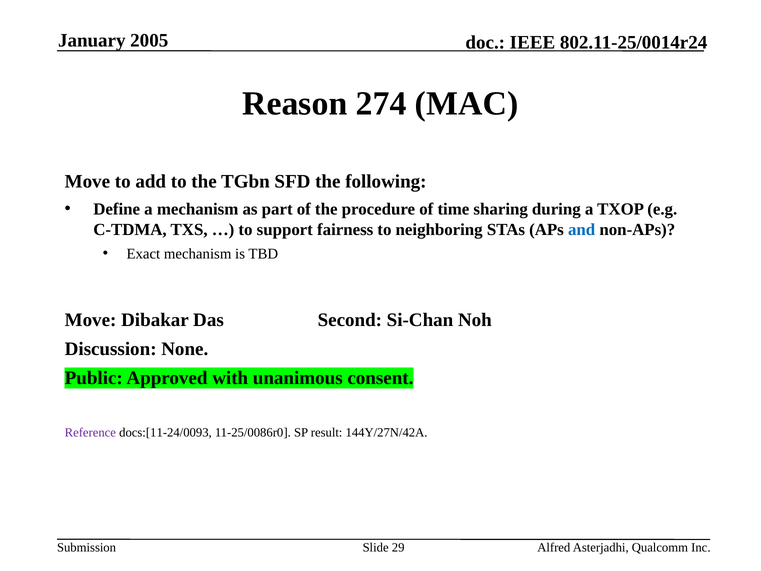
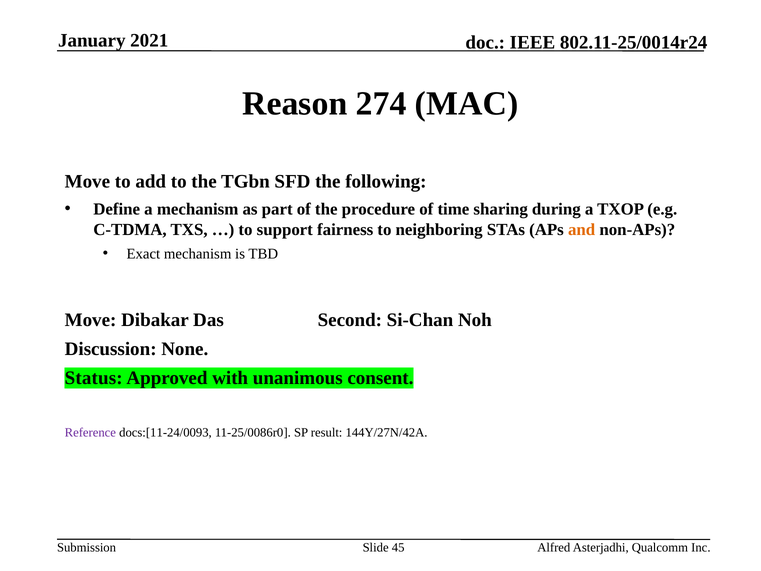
2005: 2005 -> 2021 (149, 40)
and colour: blue -> orange (582, 229)
Public: Public -> Status (94, 378)
29: 29 -> 45 (398, 547)
